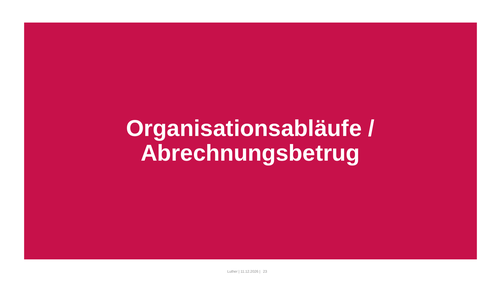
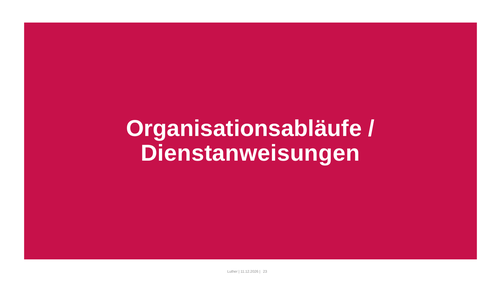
Abrechnungsbetrug: Abrechnungsbetrug -> Dienstanweisungen (250, 153)
